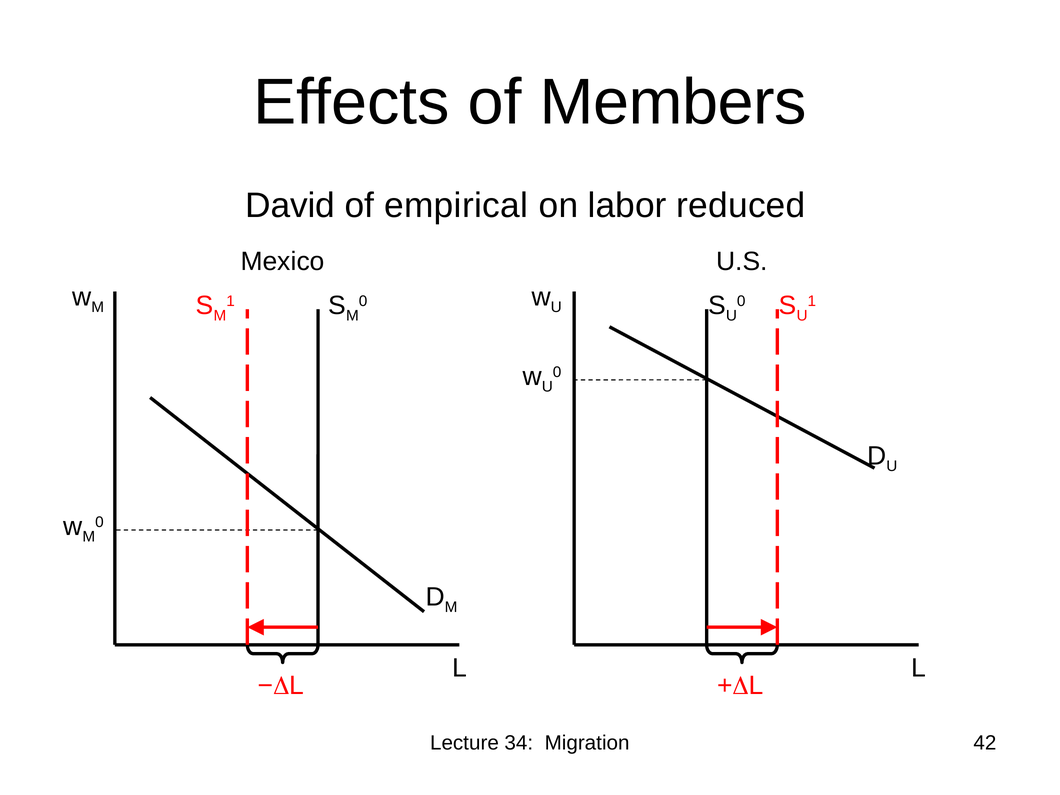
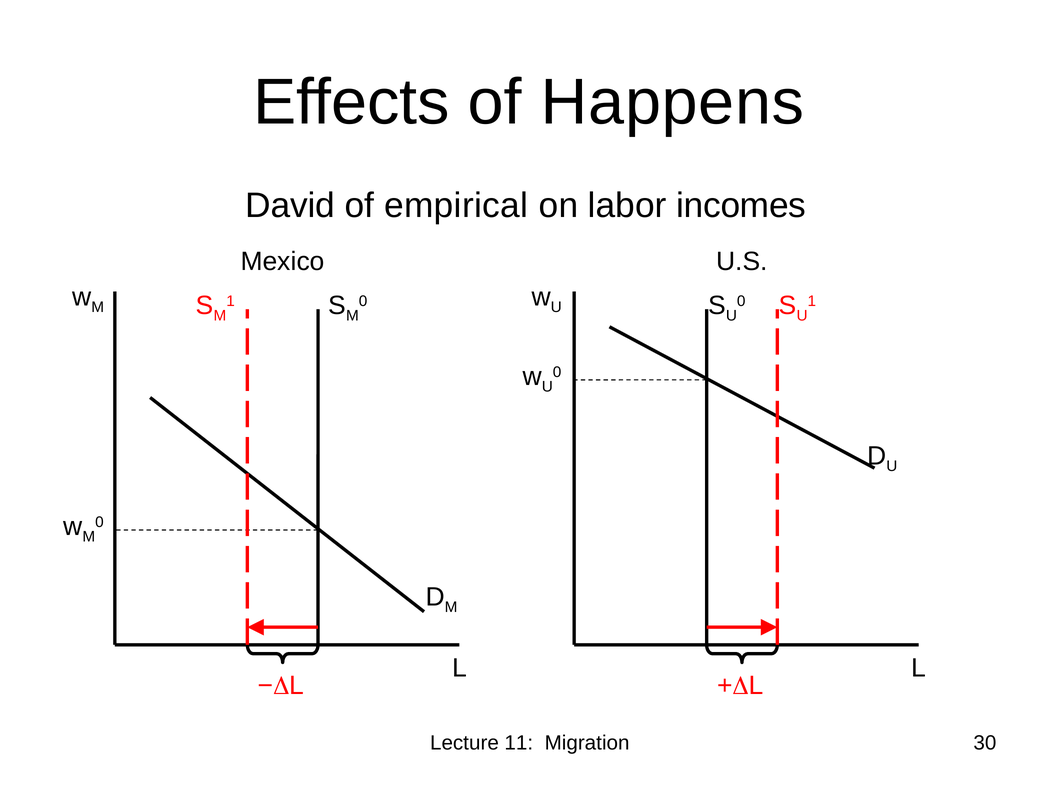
Members: Members -> Happens (673, 103)
reduced: reduced -> incomes (741, 206)
34: 34 -> 11 (519, 743)
42: 42 -> 30 (985, 743)
